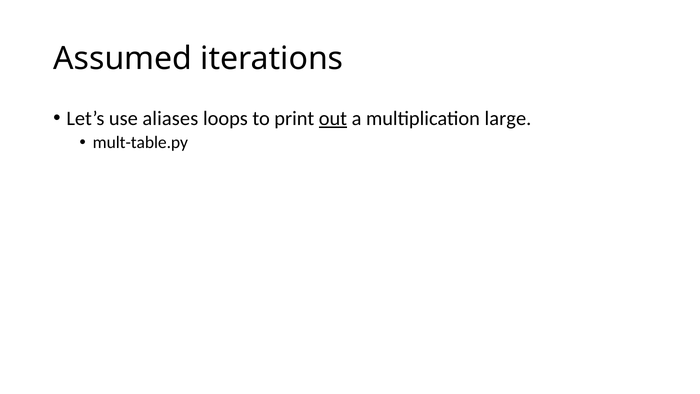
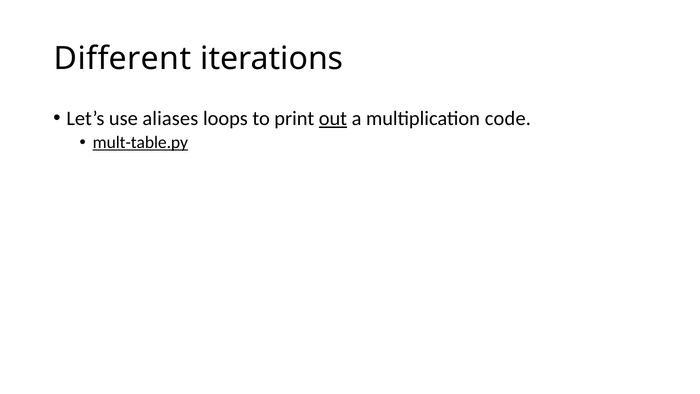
Assumed: Assumed -> Different (123, 59)
large: large -> code (508, 118)
mult-table.py underline: none -> present (140, 142)
